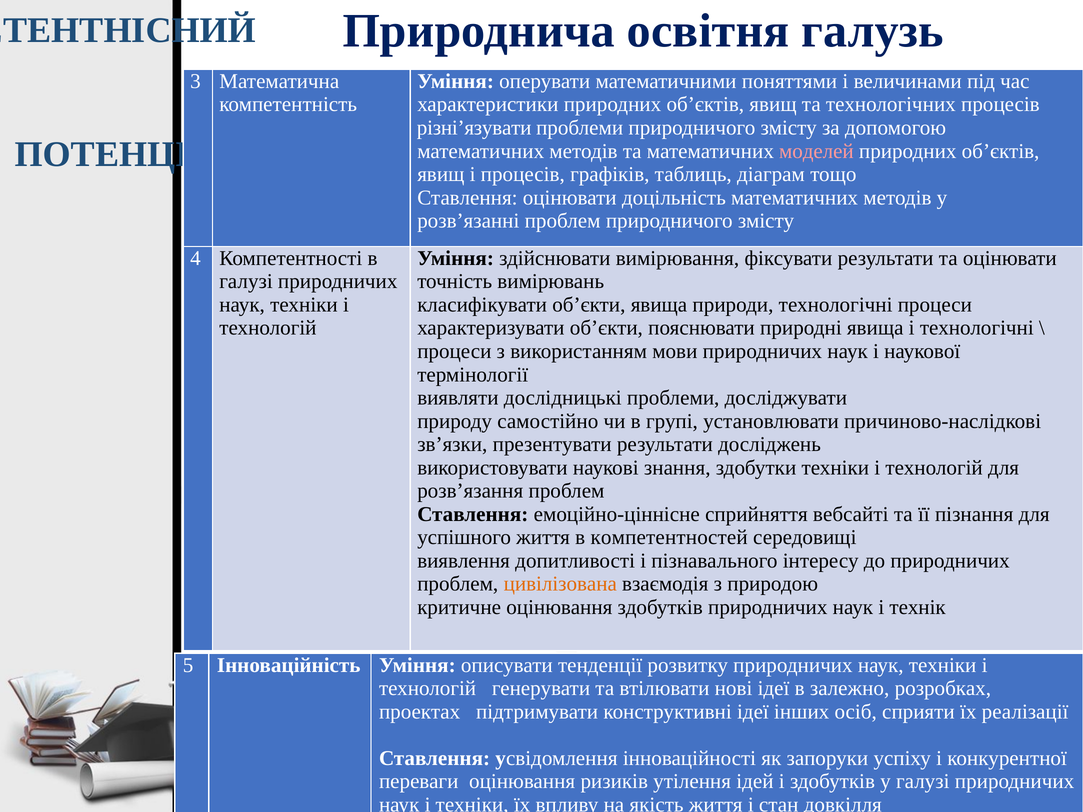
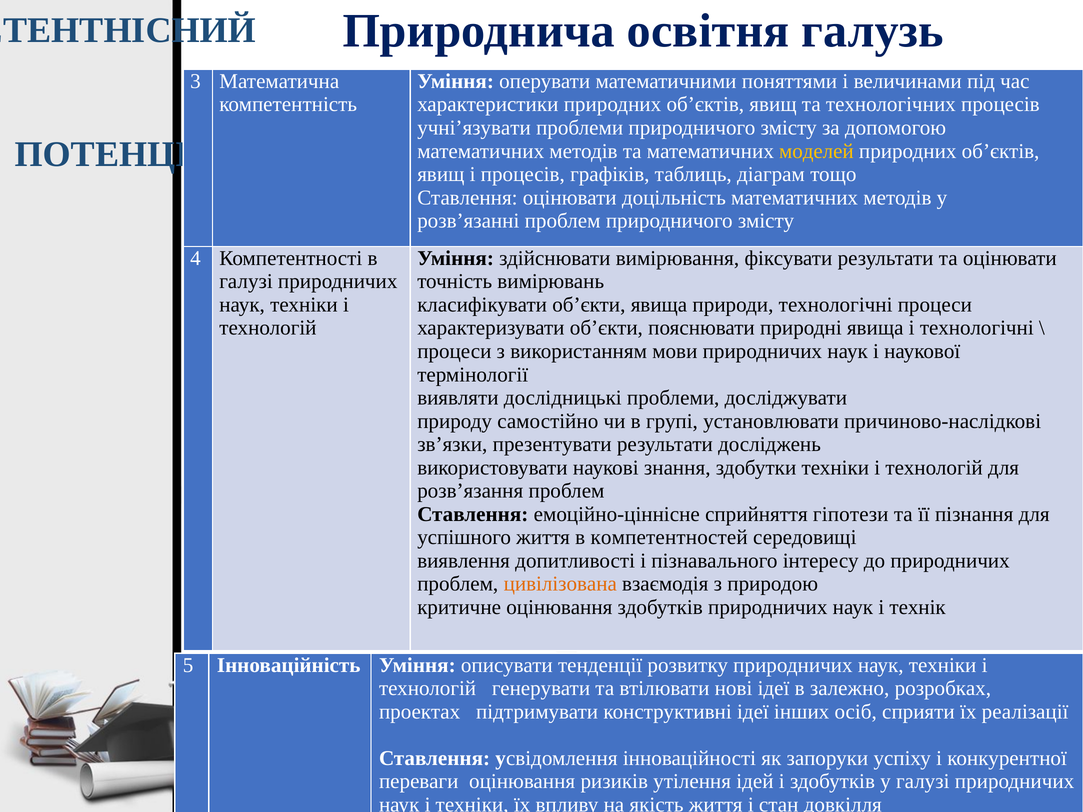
різні’язувати: різні’язувати -> учні’язувати (474, 128)
моделей colour: pink -> yellow (816, 151)
вебсайті: вебсайті -> гіпотези (851, 514)
